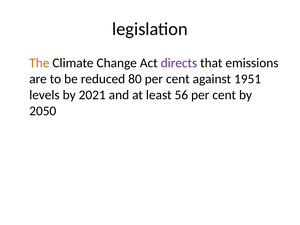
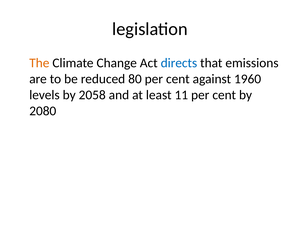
directs colour: purple -> blue (179, 63)
1951: 1951 -> 1960 (248, 79)
2021: 2021 -> 2058 (92, 95)
56: 56 -> 11 (181, 95)
2050: 2050 -> 2080 (43, 111)
